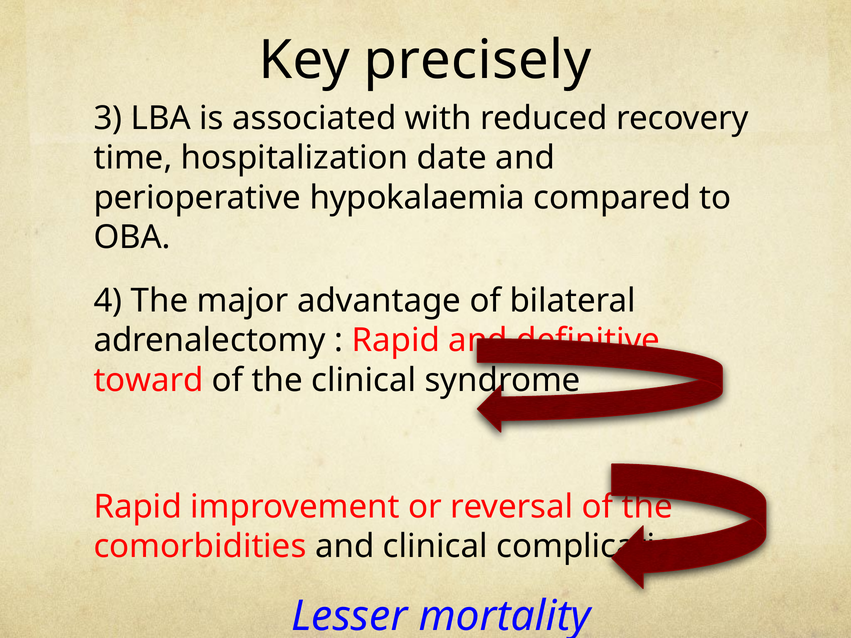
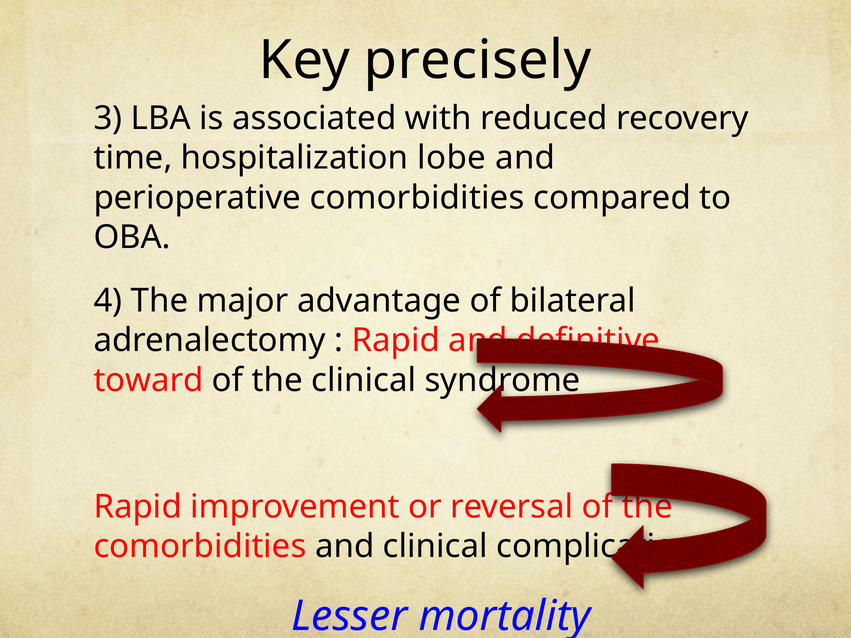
date: date -> lobe (452, 158)
perioperative hypokalaemia: hypokalaemia -> comorbidities (417, 198)
